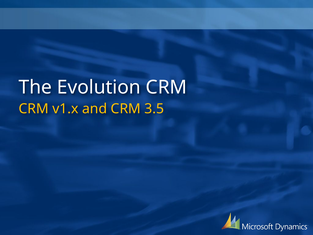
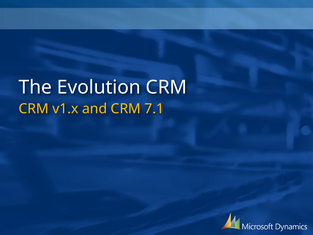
3.5: 3.5 -> 7.1 (154, 109)
